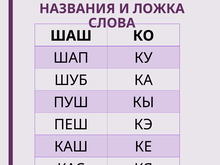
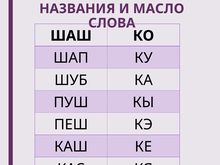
ЛОЖКА: ЛОЖКА -> МАСЛО (159, 9)
